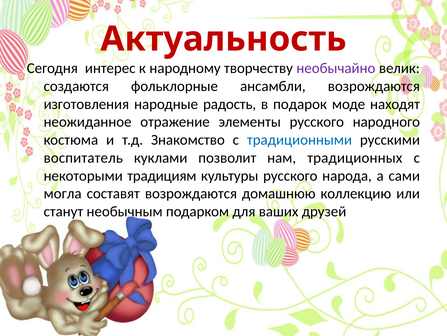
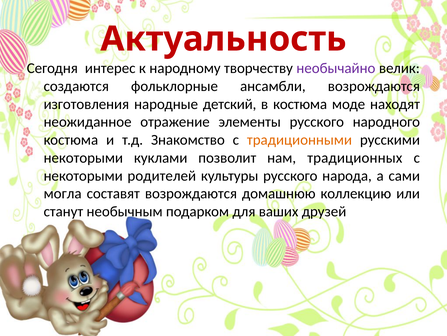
радость: радость -> детский (230, 104)
в подарок: подарок -> костюма (300, 104)
традиционными colour: blue -> orange (299, 140)
воспитатель: воспитатель -> некоторыми (83, 157)
традициям: традициям -> родителей (162, 175)
